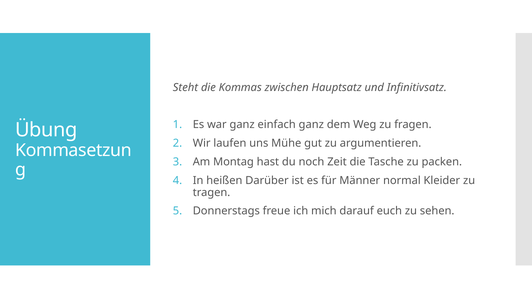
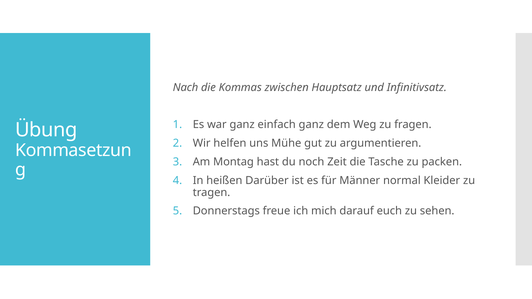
Steht: Steht -> Nach (186, 88)
laufen: laufen -> helfen (230, 143)
